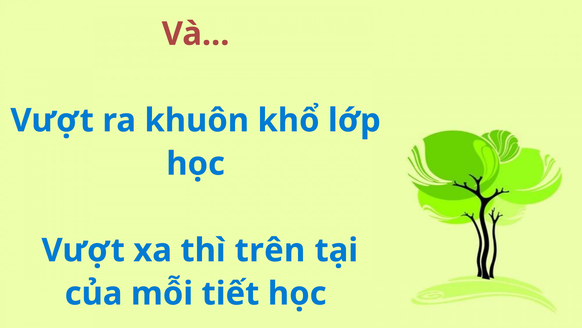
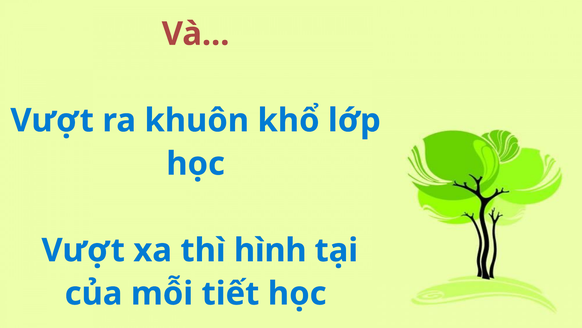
trên: trên -> hình (270, 250)
